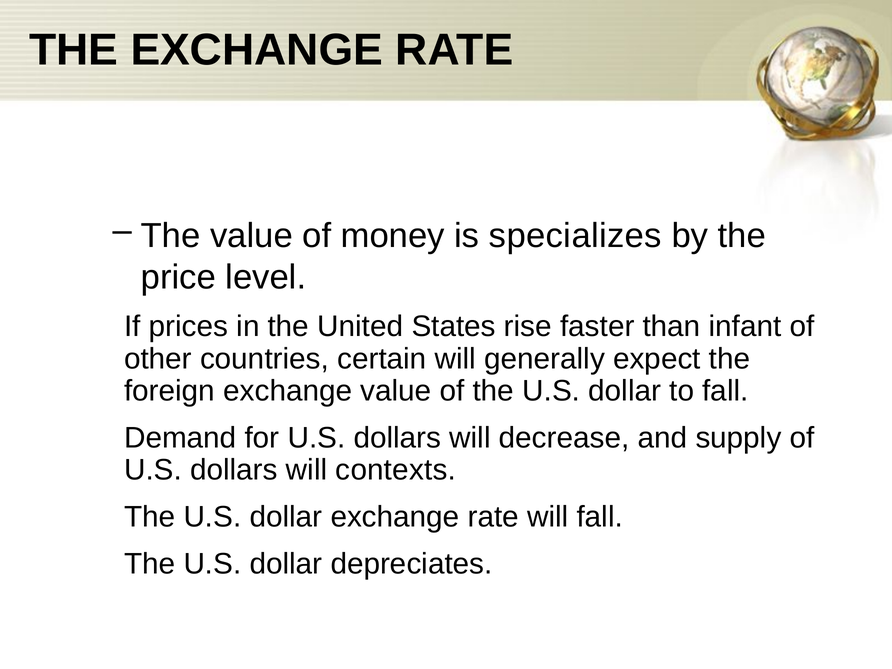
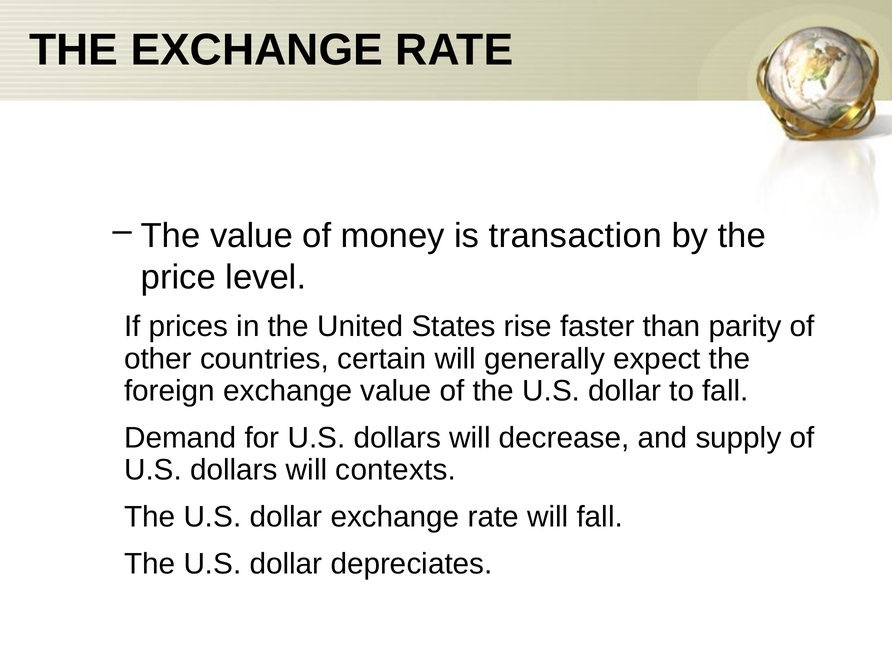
specializes: specializes -> transaction (575, 236)
infant: infant -> parity (745, 327)
